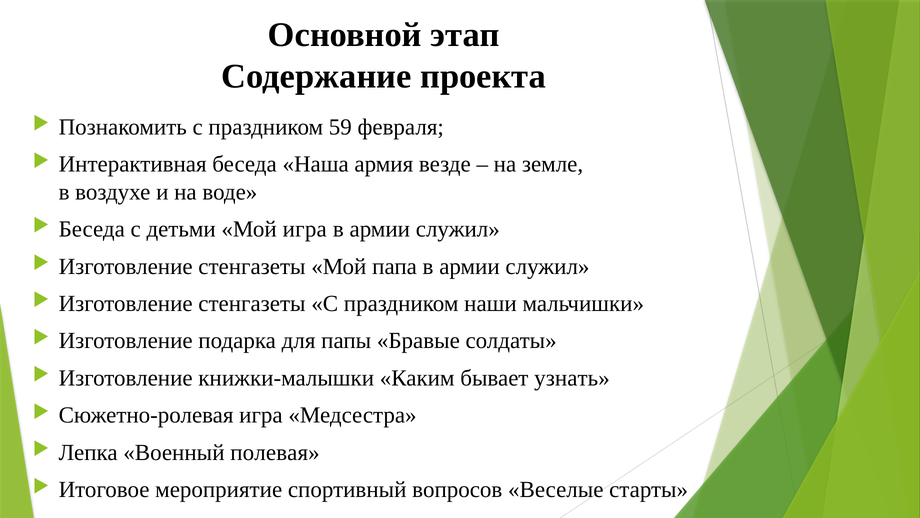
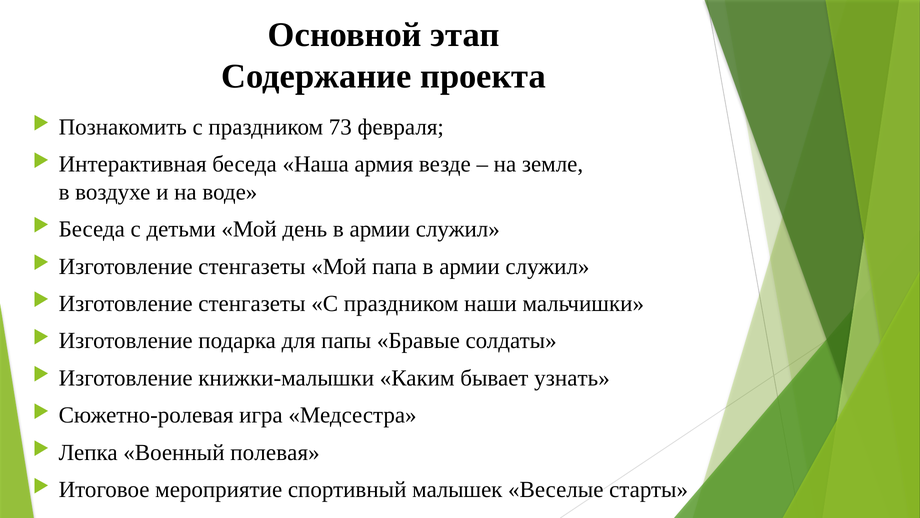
59: 59 -> 73 (340, 127)
Мой игра: игра -> день (305, 229)
вопросов: вопросов -> малышек (457, 489)
